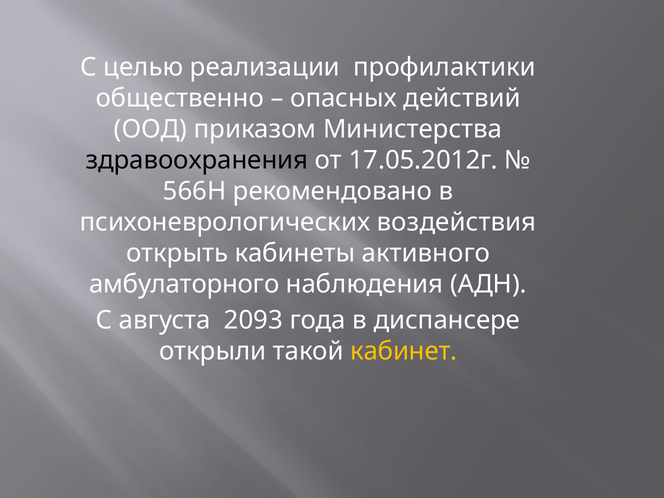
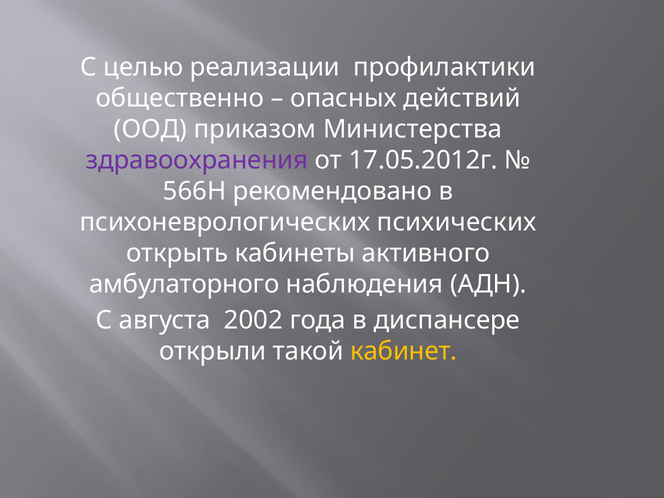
здравоохранения colour: black -> purple (197, 160)
воздействия: воздействия -> психических (457, 222)
2093: 2093 -> 2002 (253, 320)
